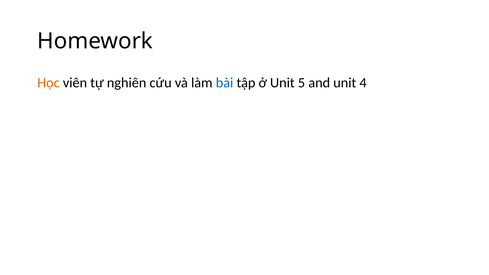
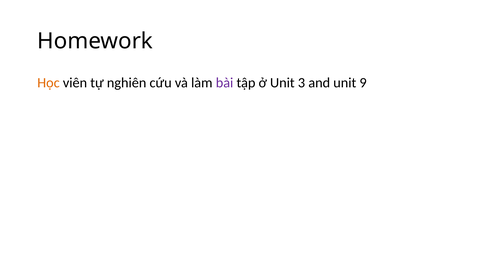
bài colour: blue -> purple (225, 83)
5: 5 -> 3 (302, 83)
4: 4 -> 9 (363, 83)
